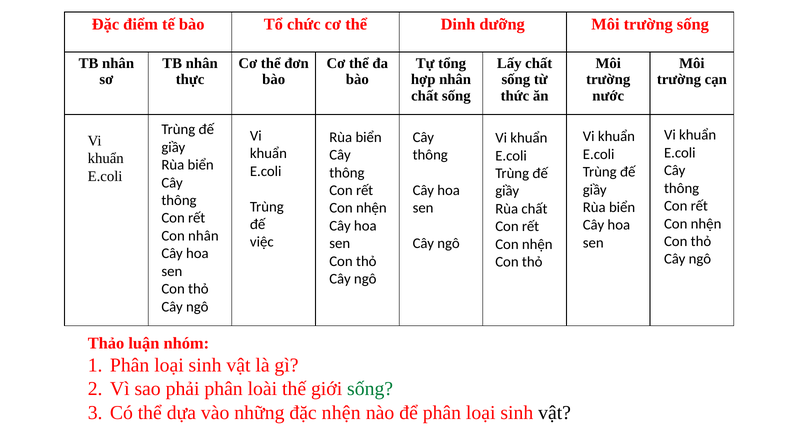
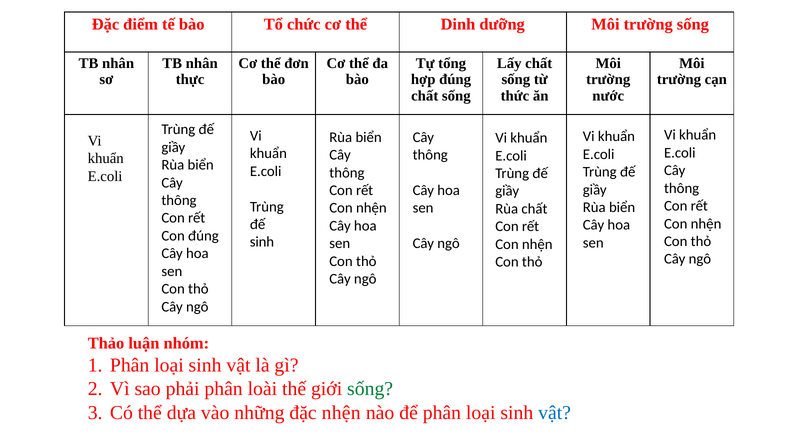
hợp nhân: nhân -> đúng (455, 80)
Con nhân: nhân -> đúng (203, 236)
việc: việc -> sinh (262, 242)
vật colour: black -> blue (555, 413)
